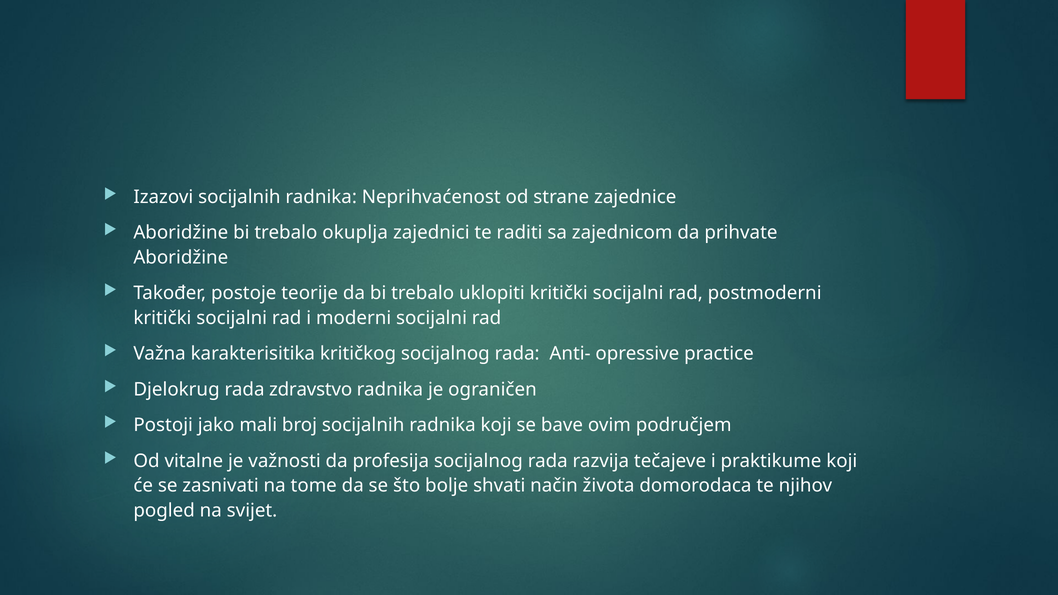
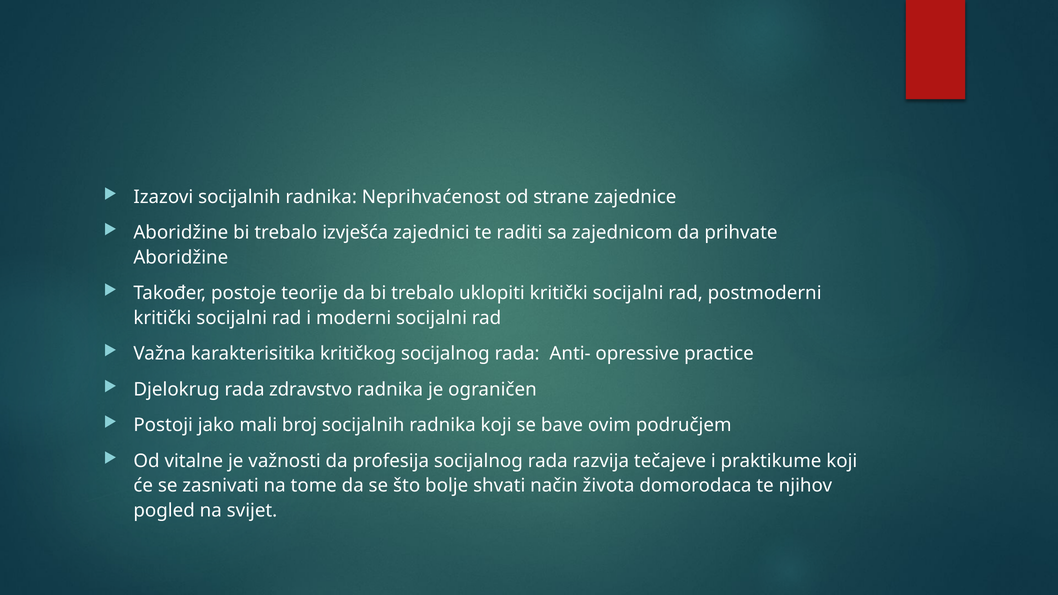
okuplja: okuplja -> izvješća (355, 233)
